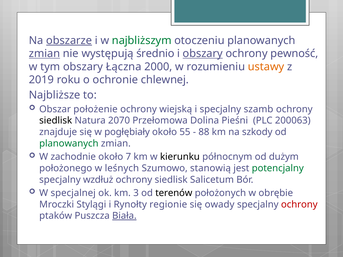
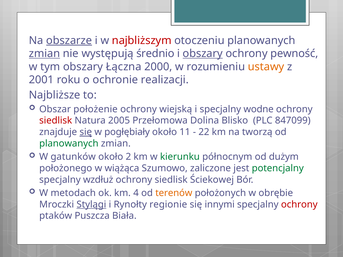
najbliższym colour: green -> red (142, 40)
2019: 2019 -> 2001 (41, 80)
chlewnej: chlewnej -> realizacji (165, 80)
szamb: szamb -> wodne (259, 109)
siedlisk colour: black -> red (56, 121)
2070: 2070 -> 2005 (119, 121)
Pieśni: Pieśni -> Blisko (235, 121)
200063: 200063 -> 847099 (293, 121)
się underline: none -> present (86, 132)
55: 55 -> 11 (185, 132)
88: 88 -> 22 (204, 132)
szkody: szkody -> tworzą (257, 132)
zachodnie: zachodnie -> gatunków (73, 157)
7: 7 -> 2 (128, 157)
kierunku colour: black -> green (180, 157)
leśnych: leśnych -> wiążąca (122, 168)
stanowią: stanowią -> zaliczone (211, 168)
Salicetum: Salicetum -> Ściekowej (212, 180)
specjalnej: specjalnej -> metodach (73, 193)
3: 3 -> 4 (136, 193)
terenów colour: black -> orange (174, 193)
Stylągi underline: none -> present (91, 205)
owady: owady -> innymi (220, 205)
Biała underline: present -> none (124, 216)
